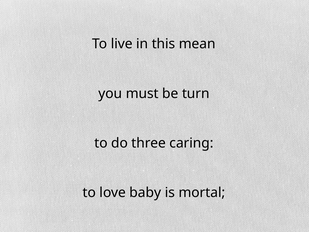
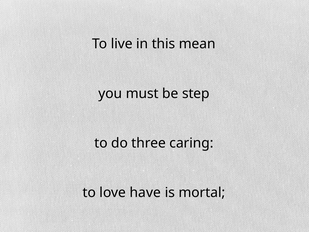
turn: turn -> step (196, 93)
baby: baby -> have (145, 192)
